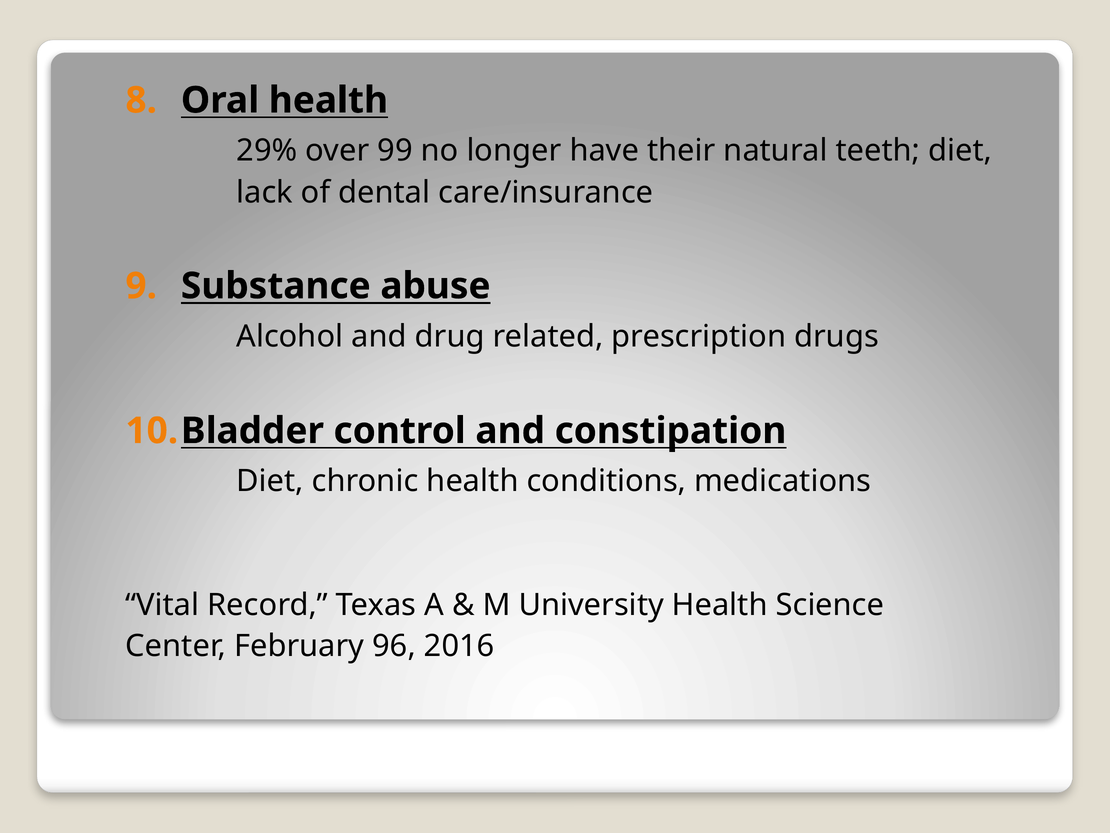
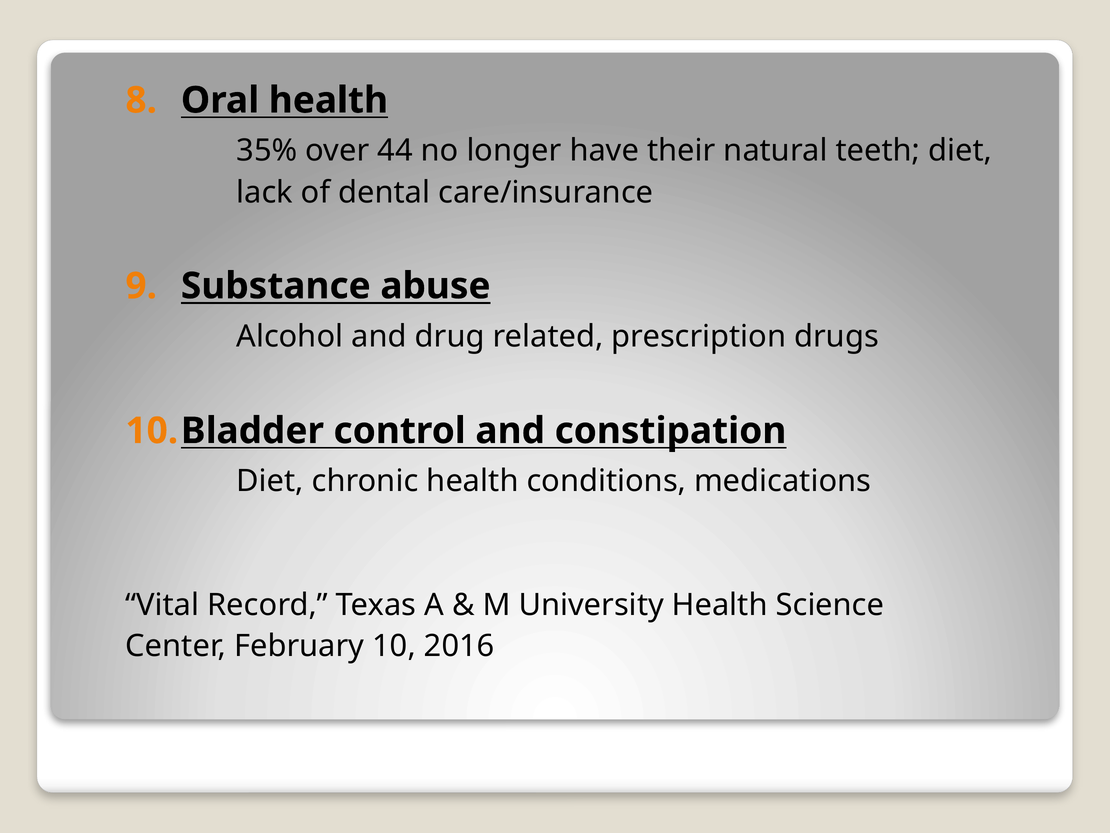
29%: 29% -> 35% (267, 151)
99: 99 -> 44 (395, 151)
96: 96 -> 10 (394, 646)
